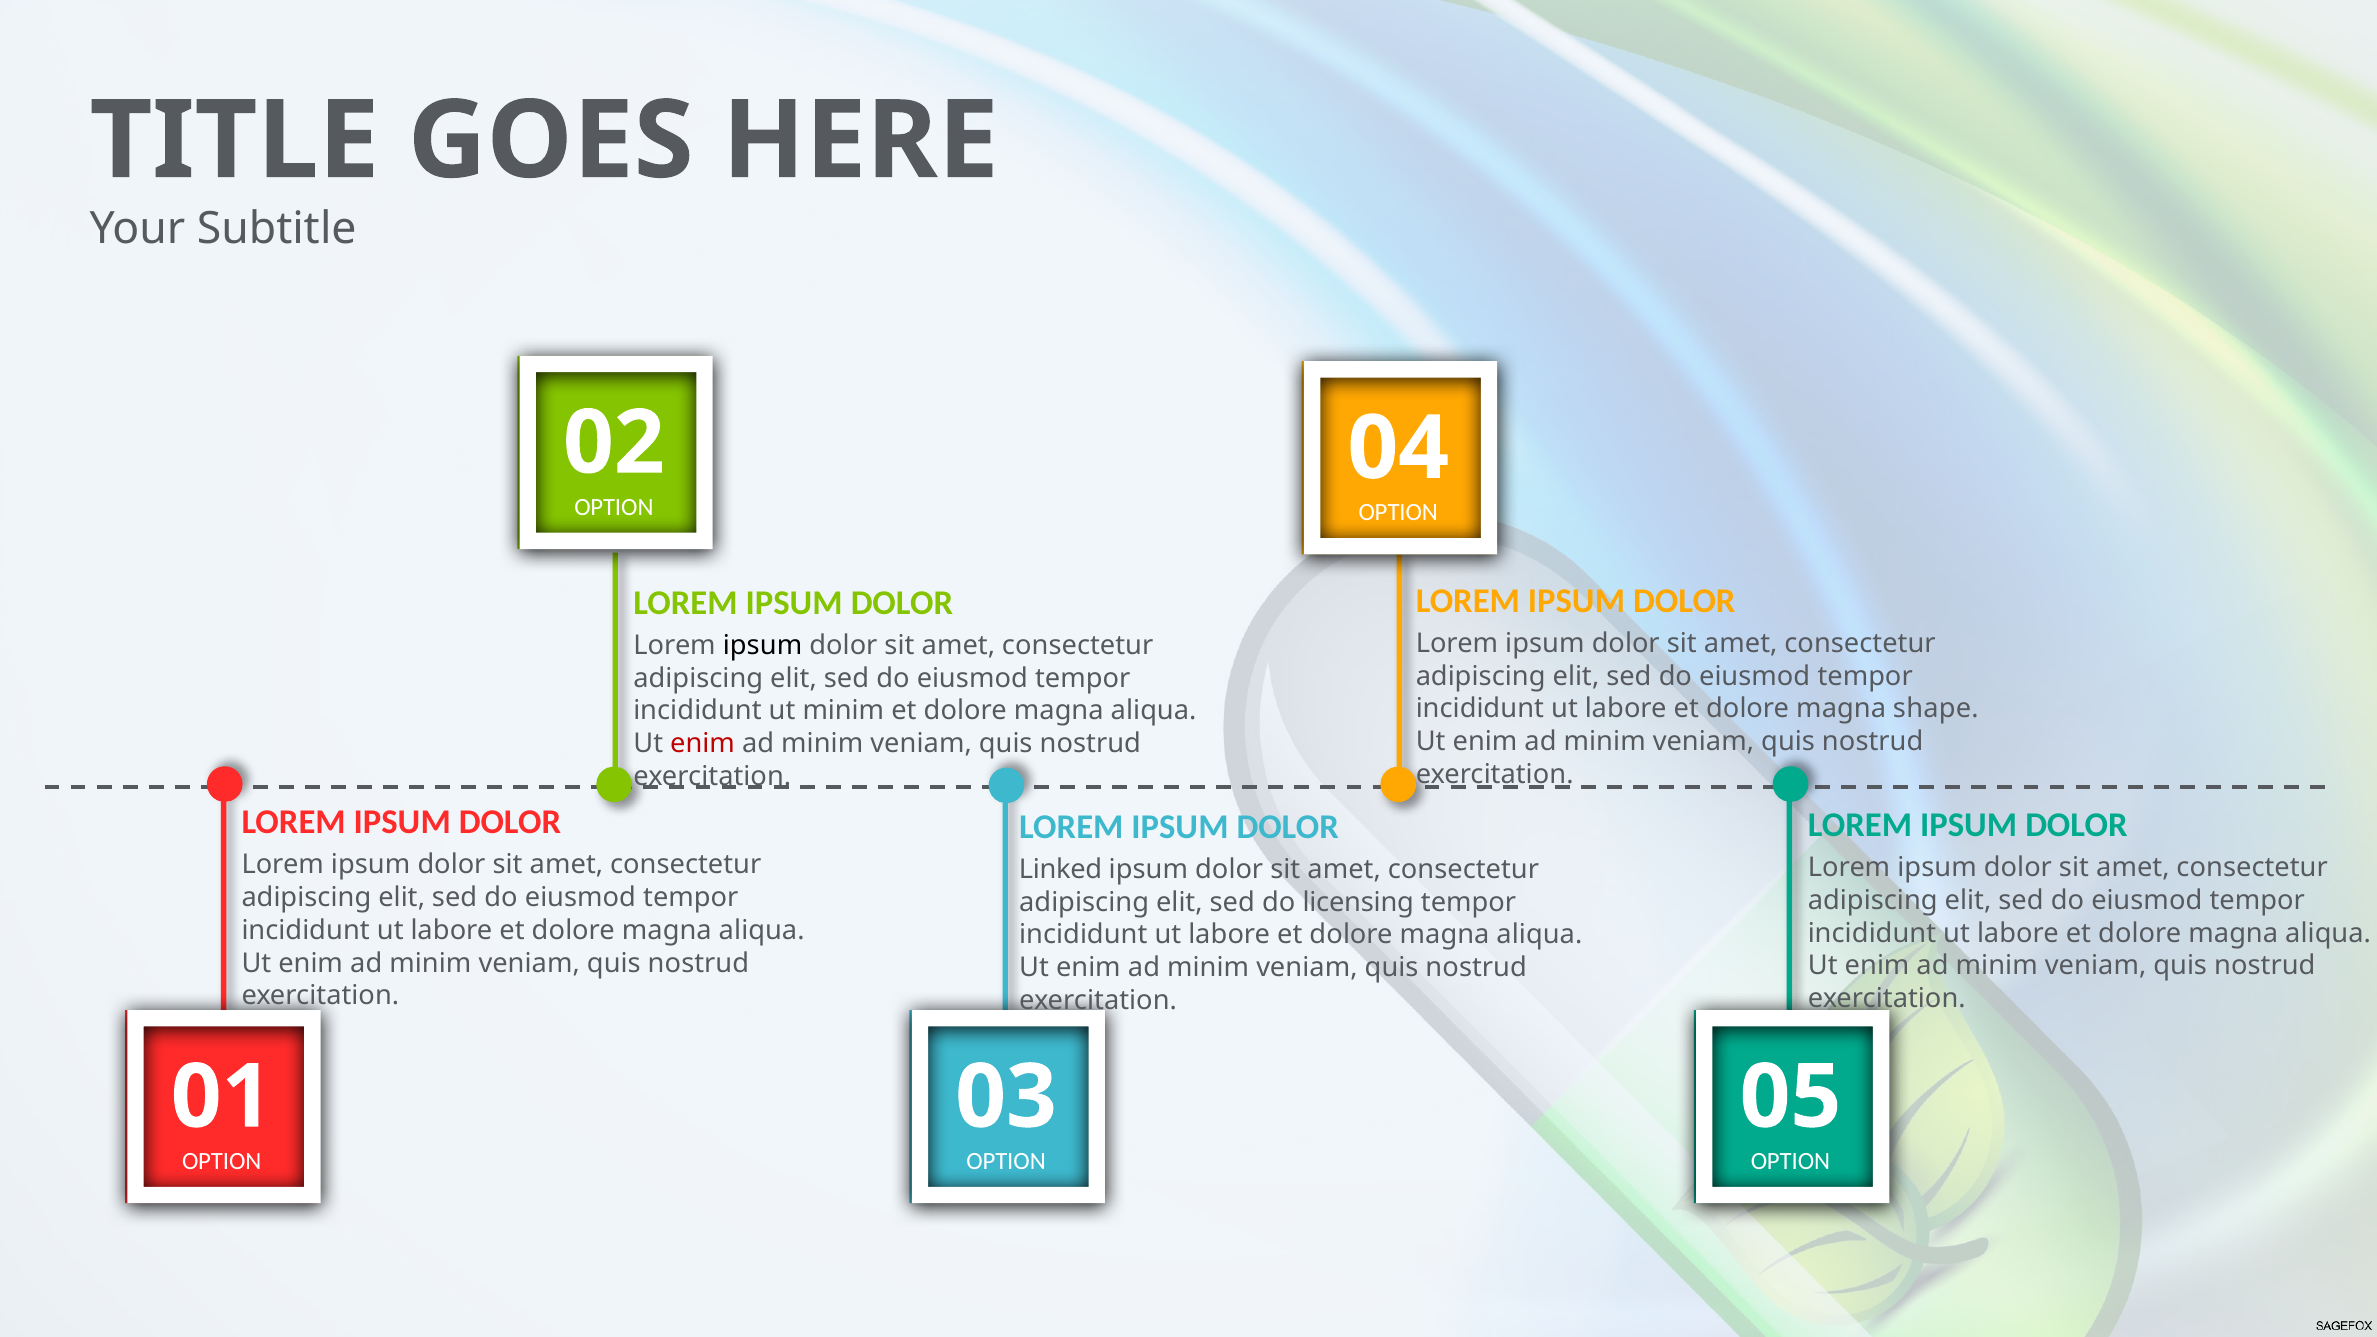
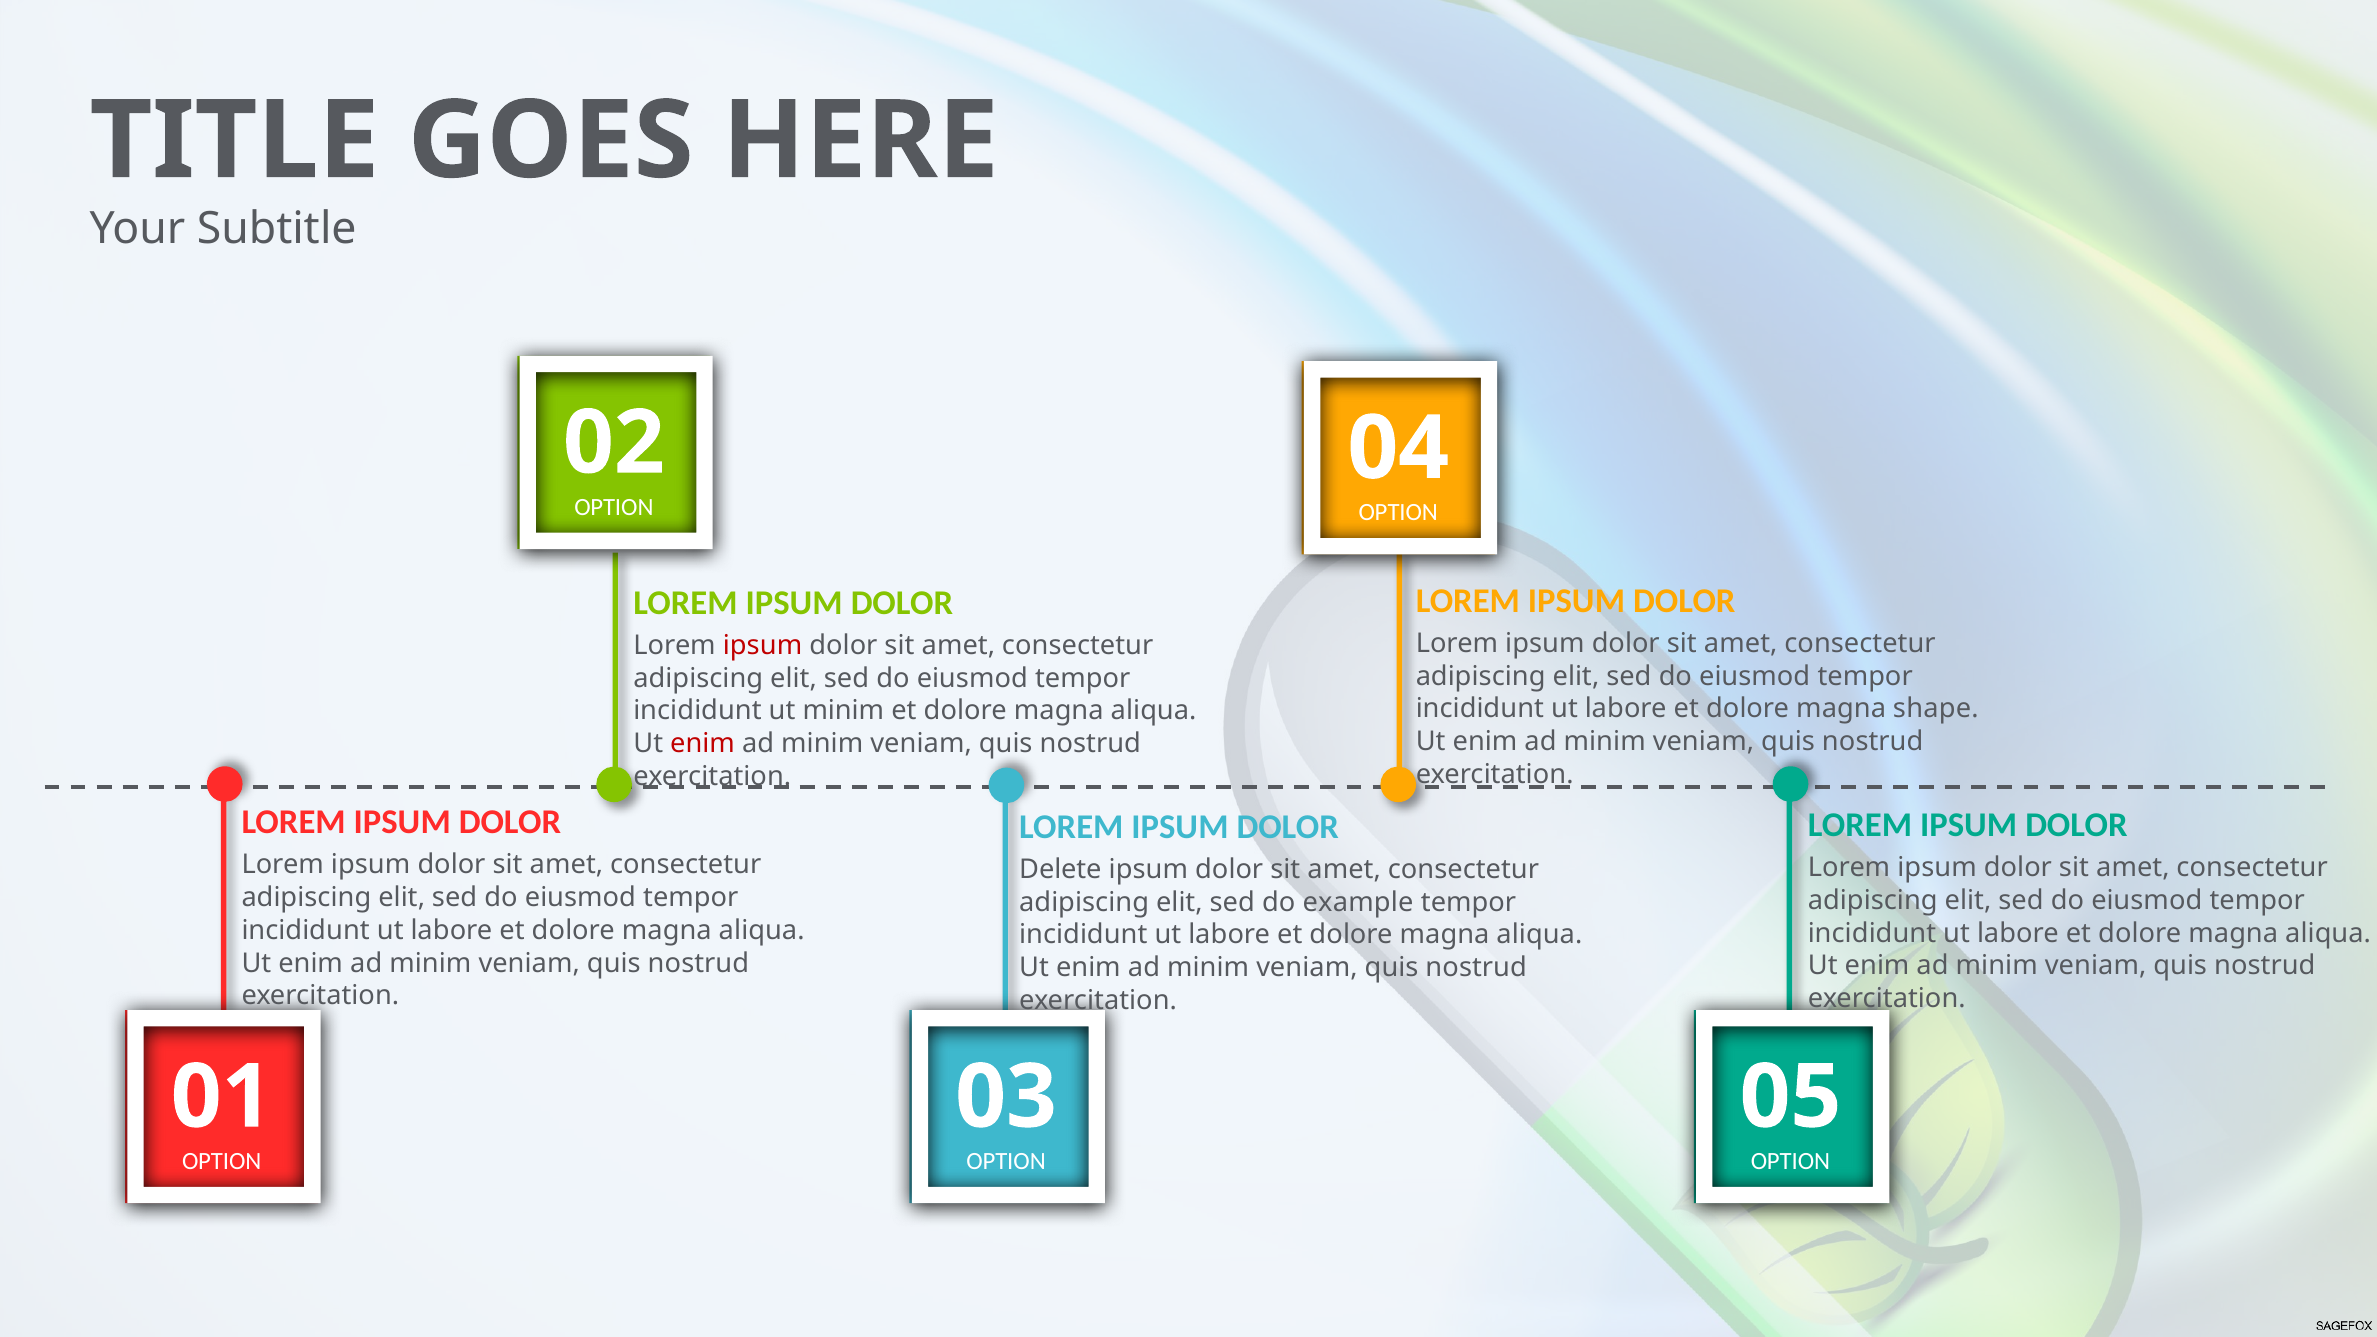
ipsum colour: black -> red (763, 645)
Linked: Linked -> Delete (1060, 870)
licensing: licensing -> example (1358, 902)
